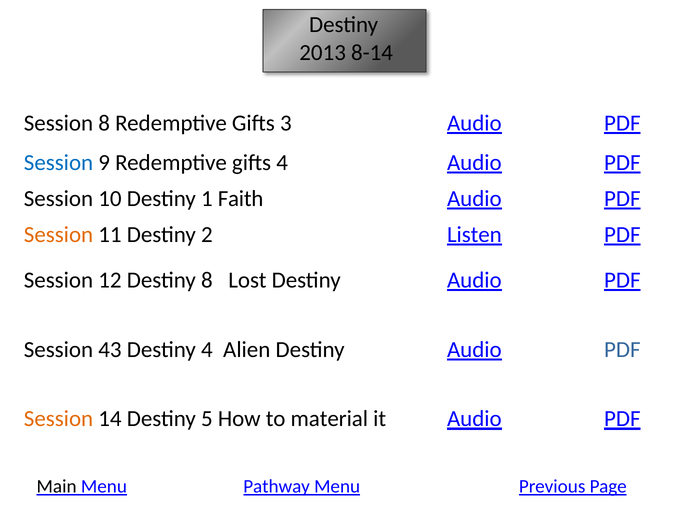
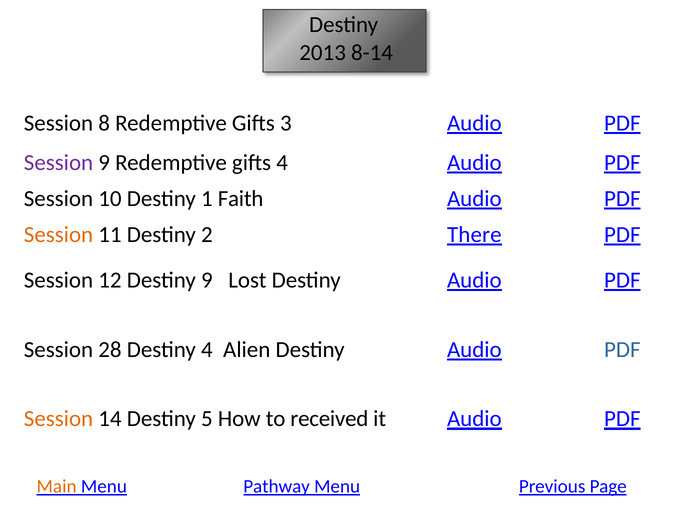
Session colour: blue -> purple (59, 163)
Listen: Listen -> There (474, 235)
Destiny 8: 8 -> 9 (207, 280)
43: 43 -> 28 (110, 349)
material: material -> received (329, 419)
Main colour: black -> orange (57, 486)
